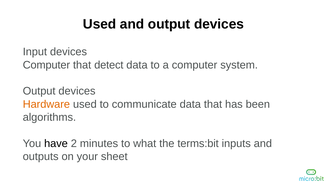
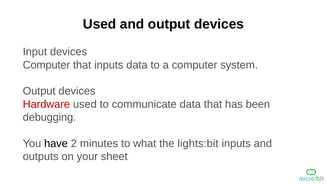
that detect: detect -> inputs (109, 65)
Hardware colour: orange -> red (46, 104)
algorithms: algorithms -> debugging (49, 117)
terms:bit: terms:bit -> lights:bit (198, 143)
